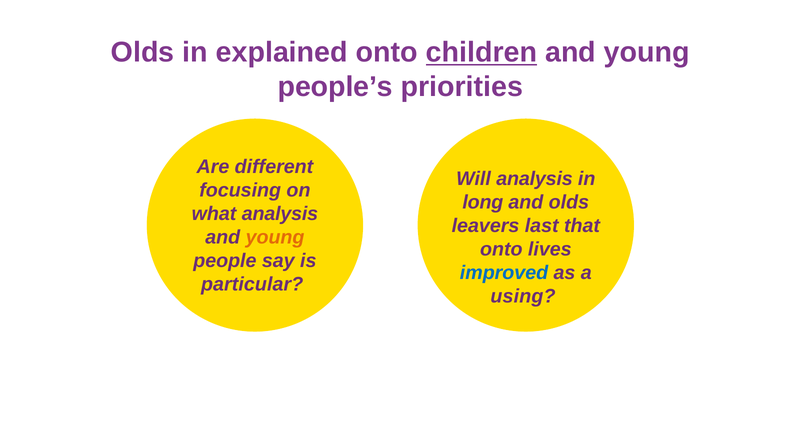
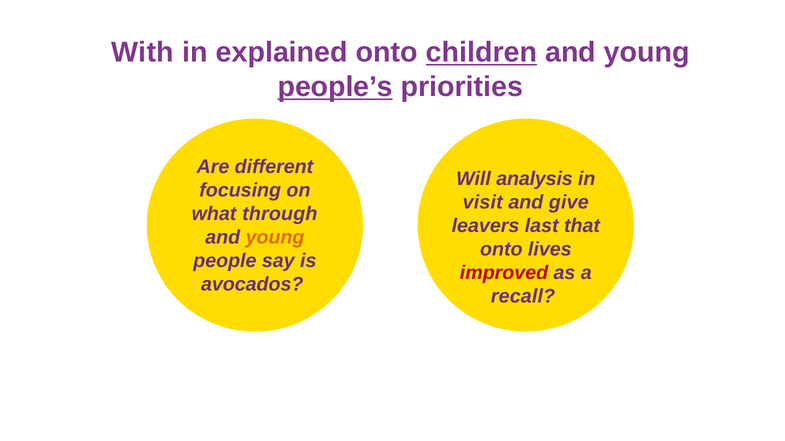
Olds: Olds -> With (142, 53)
people’s underline: none -> present (335, 87)
long: long -> visit (483, 203)
and olds: olds -> give (569, 203)
what analysis: analysis -> through (280, 214)
improved colour: blue -> red (504, 273)
particular: particular -> avocados (252, 285)
using: using -> recall (523, 297)
